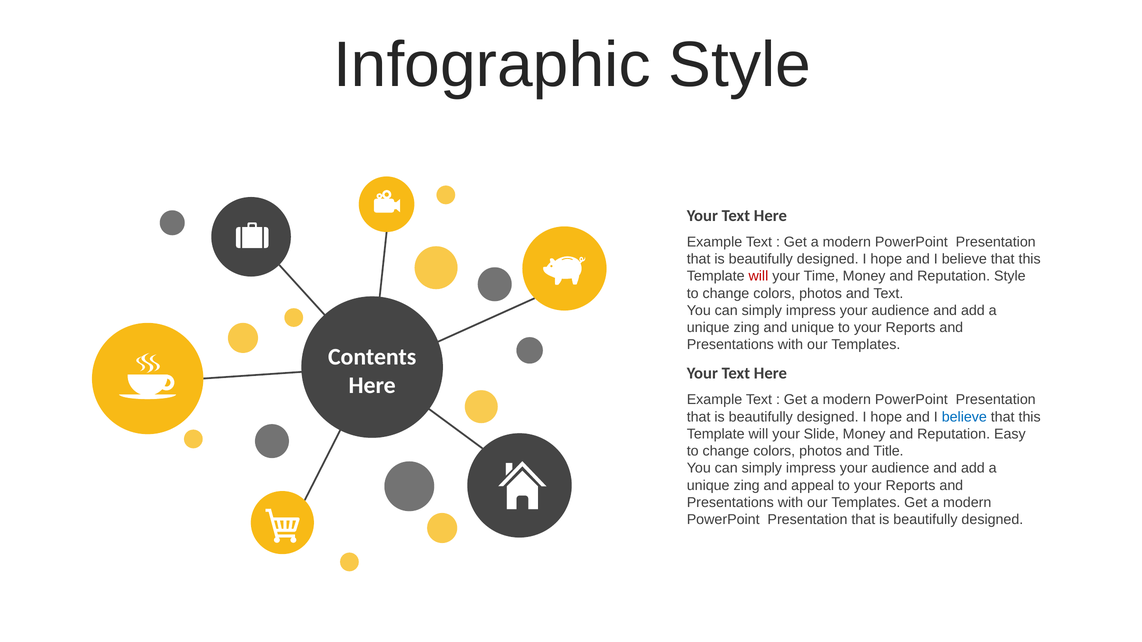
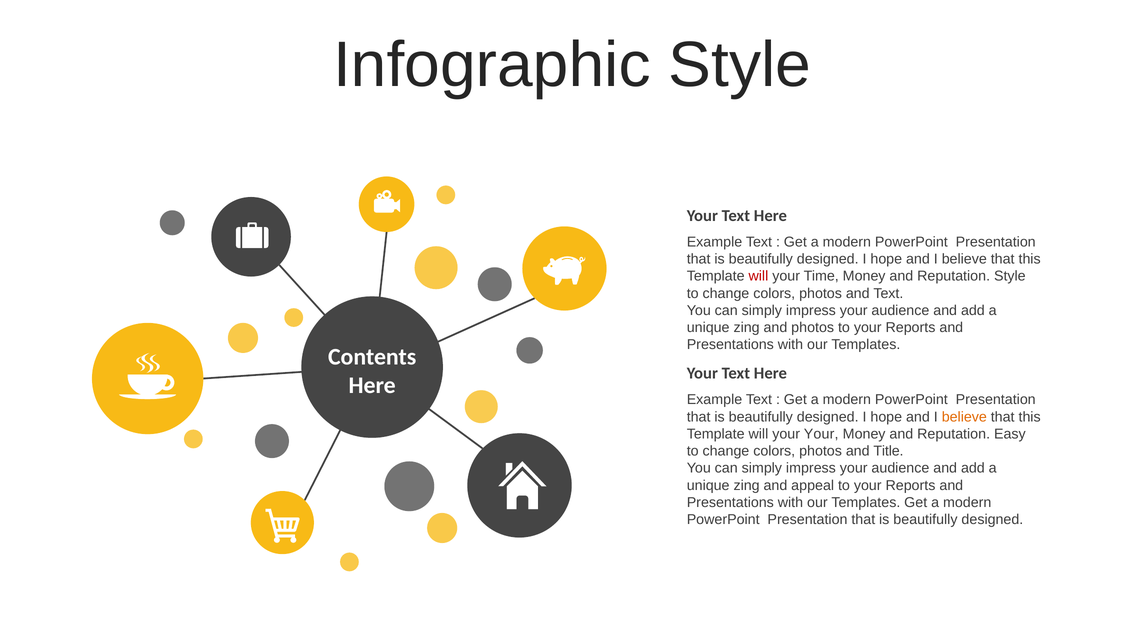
and unique: unique -> photos (813, 328)
believe colour: blue -> orange (964, 417)
your Slide: Slide -> Your (821, 434)
